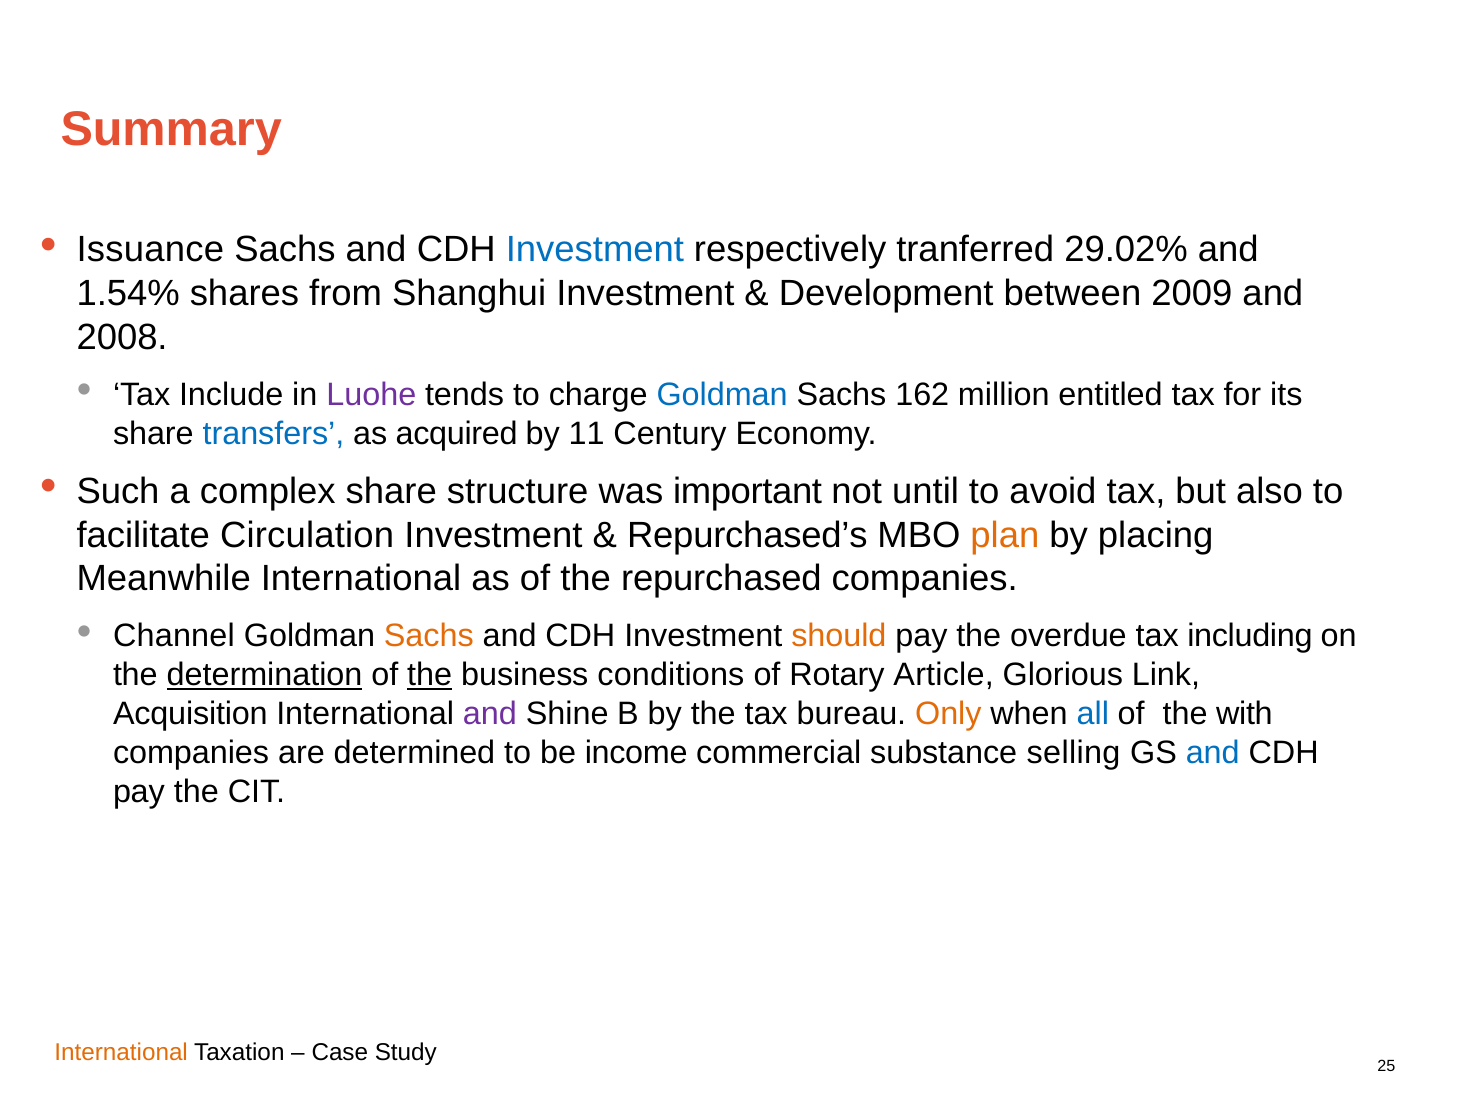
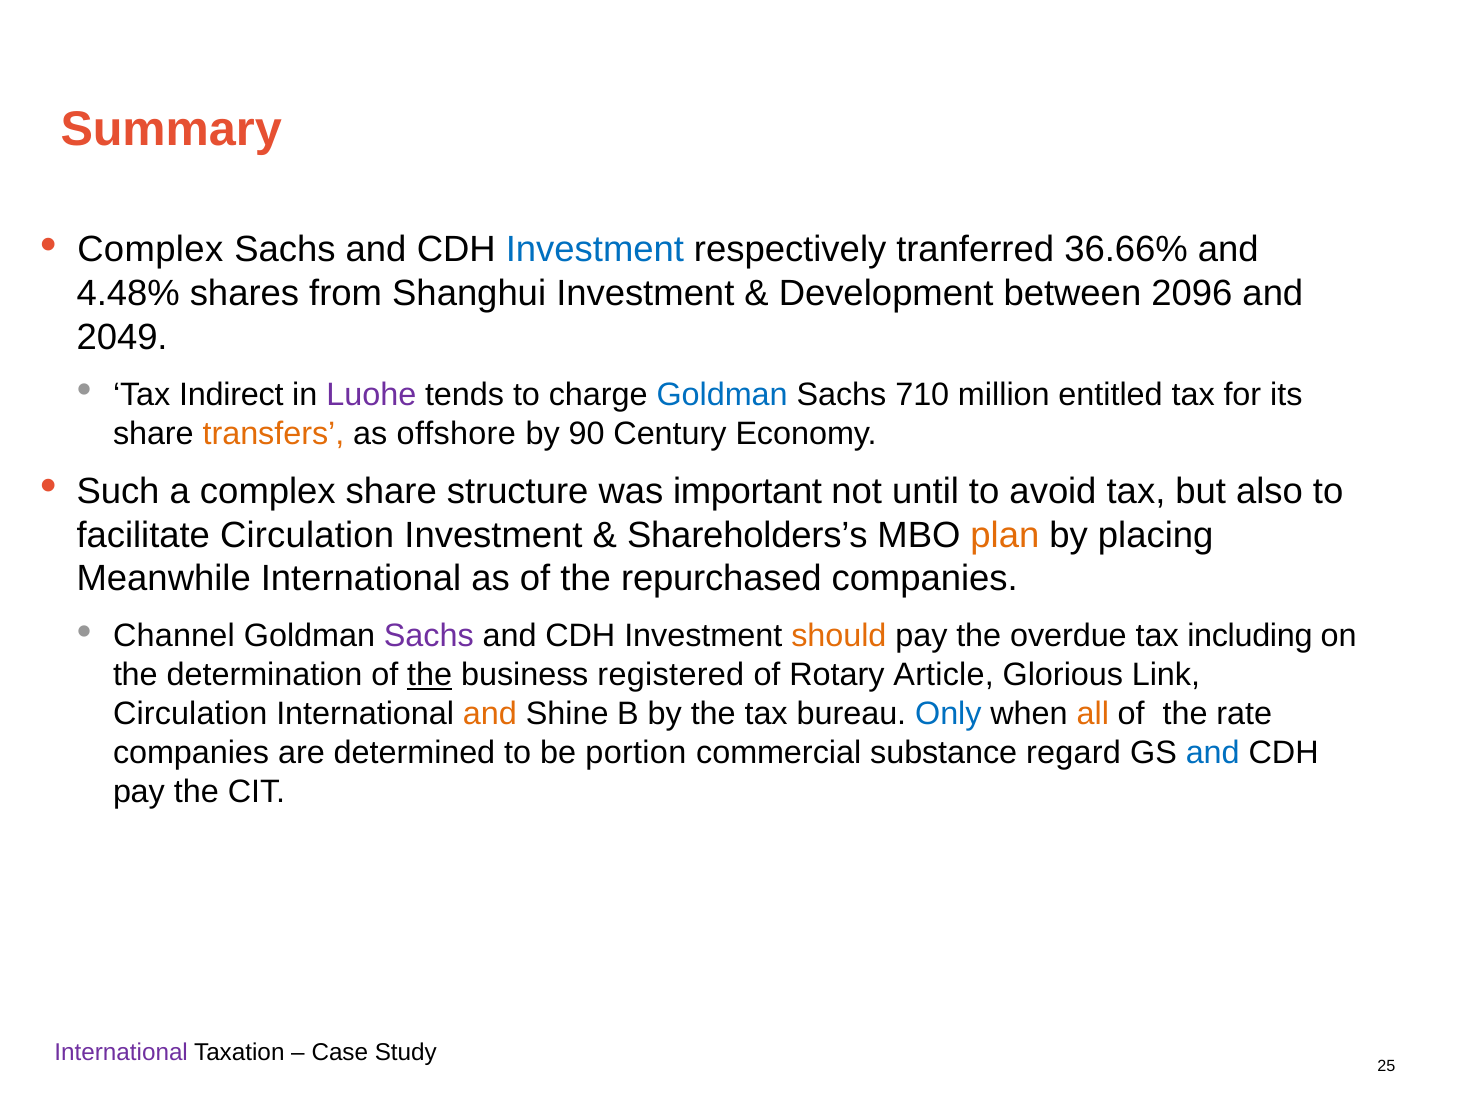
Issuance: Issuance -> Complex (150, 250)
29.02%: 29.02% -> 36.66% (1126, 250)
1.54%: 1.54% -> 4.48% (128, 293)
2009: 2009 -> 2096 (1192, 293)
2008: 2008 -> 2049 (122, 337)
Include: Include -> Indirect (231, 394)
162: 162 -> 710 (922, 394)
transfers colour: blue -> orange (273, 433)
acquired: acquired -> offshore (456, 433)
11: 11 -> 90 (587, 433)
Repurchased’s: Repurchased’s -> Shareholders’s (747, 535)
Sachs colour: orange -> purple (429, 636)
determination underline: present -> none (265, 675)
conditions: conditions -> registered (671, 675)
Acquisition: Acquisition -> Circulation (190, 713)
and colour: purple -> orange (490, 713)
Only colour: orange -> blue (948, 713)
all colour: blue -> orange (1093, 713)
with: with -> rate (1244, 713)
income: income -> portion (636, 752)
selling: selling -> regard (1074, 752)
International colour: orange -> purple (121, 1052)
